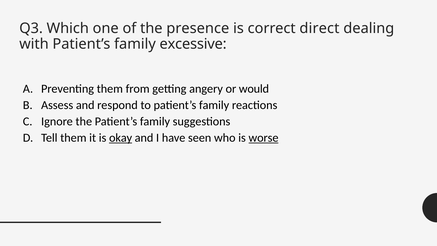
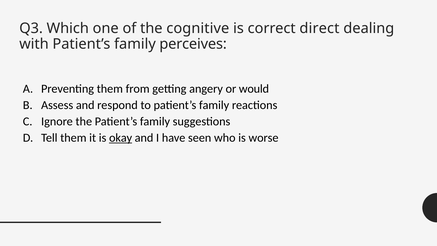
presence: presence -> cognitive (198, 28)
excessive: excessive -> perceives (193, 44)
worse underline: present -> none (264, 138)
